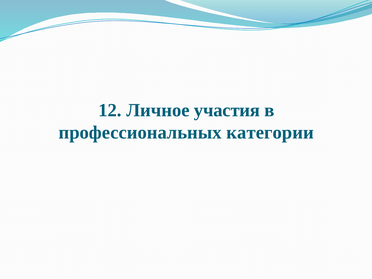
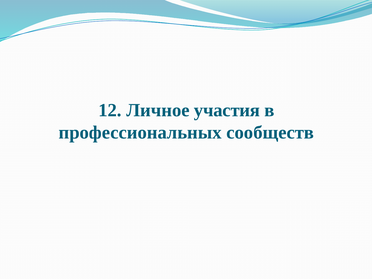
категории: категории -> сообществ (270, 133)
